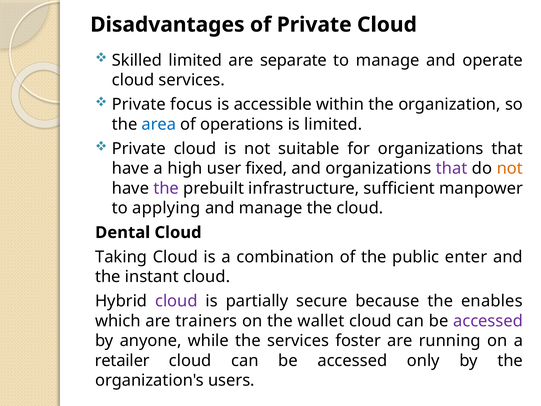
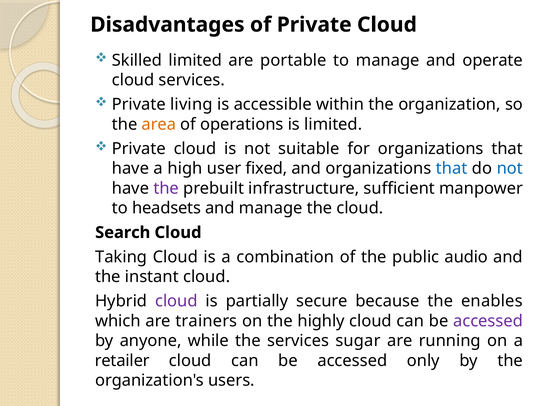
separate: separate -> portable (293, 60)
focus: focus -> living (191, 104)
area colour: blue -> orange (159, 124)
that colour: purple -> blue (452, 168)
not colour: orange -> blue (510, 168)
applying: applying -> headsets (167, 208)
Dental: Dental -> Search (123, 232)
enter: enter -> audio (466, 257)
wallet: wallet -> highly (321, 321)
foster: foster -> sugar (358, 341)
